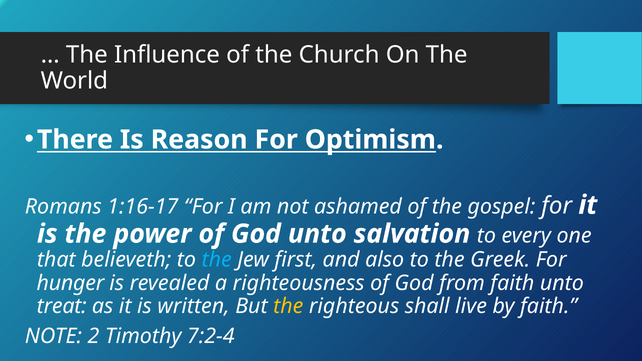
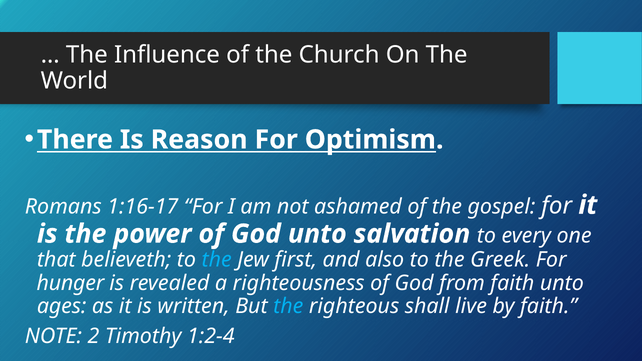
treat: treat -> ages (62, 306)
the colour: yellow -> light blue (288, 306)
7:2-4: 7:2-4 -> 1:2-4 (211, 336)
